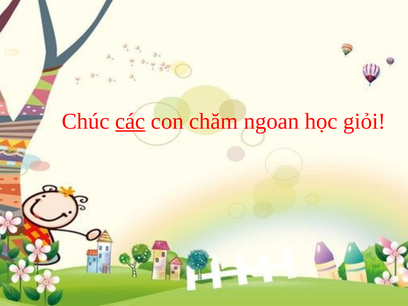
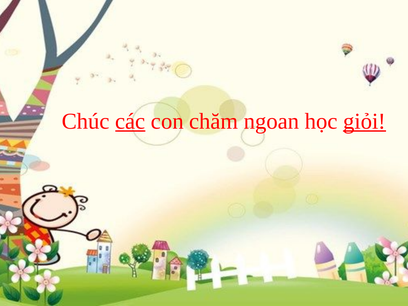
giỏi underline: none -> present (365, 121)
